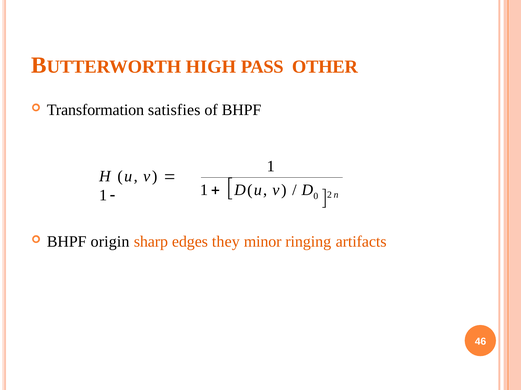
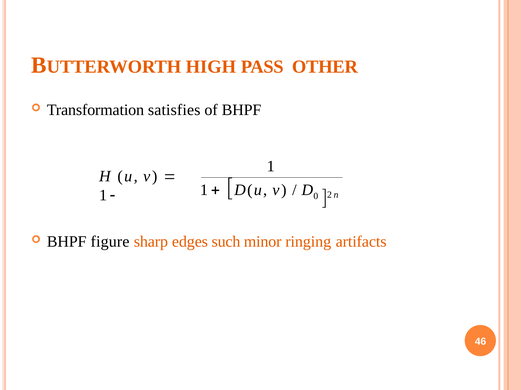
origin: origin -> figure (110, 242)
they: they -> such (226, 242)
